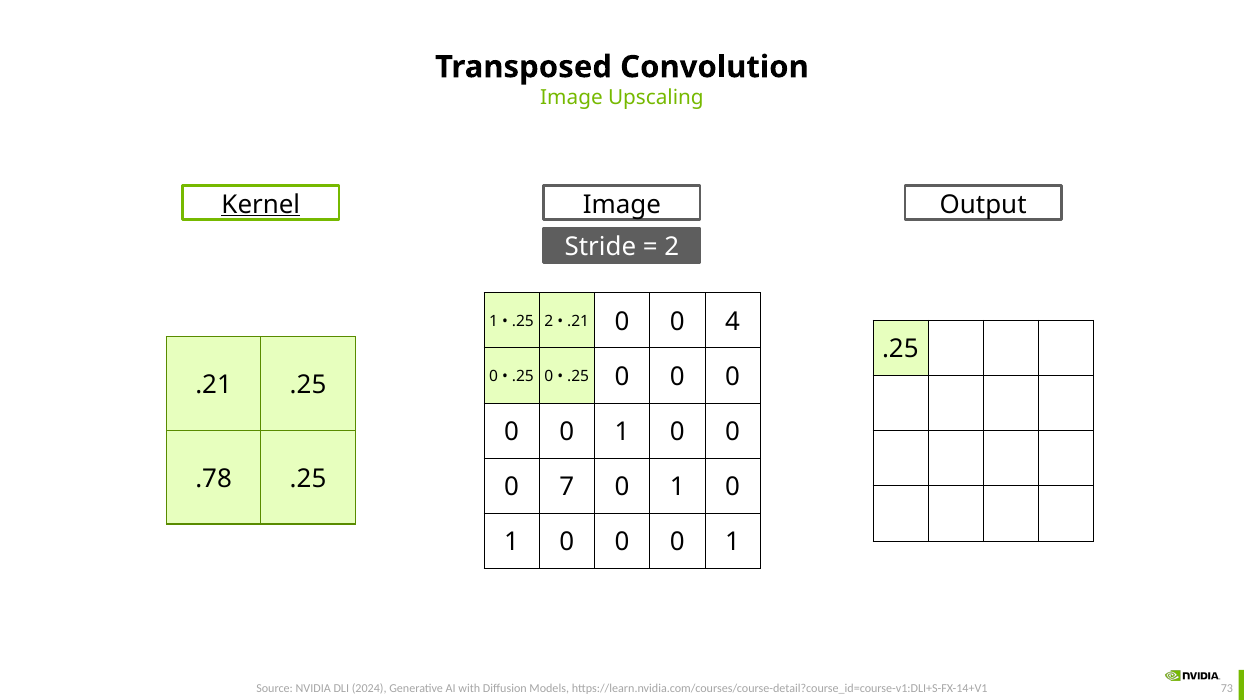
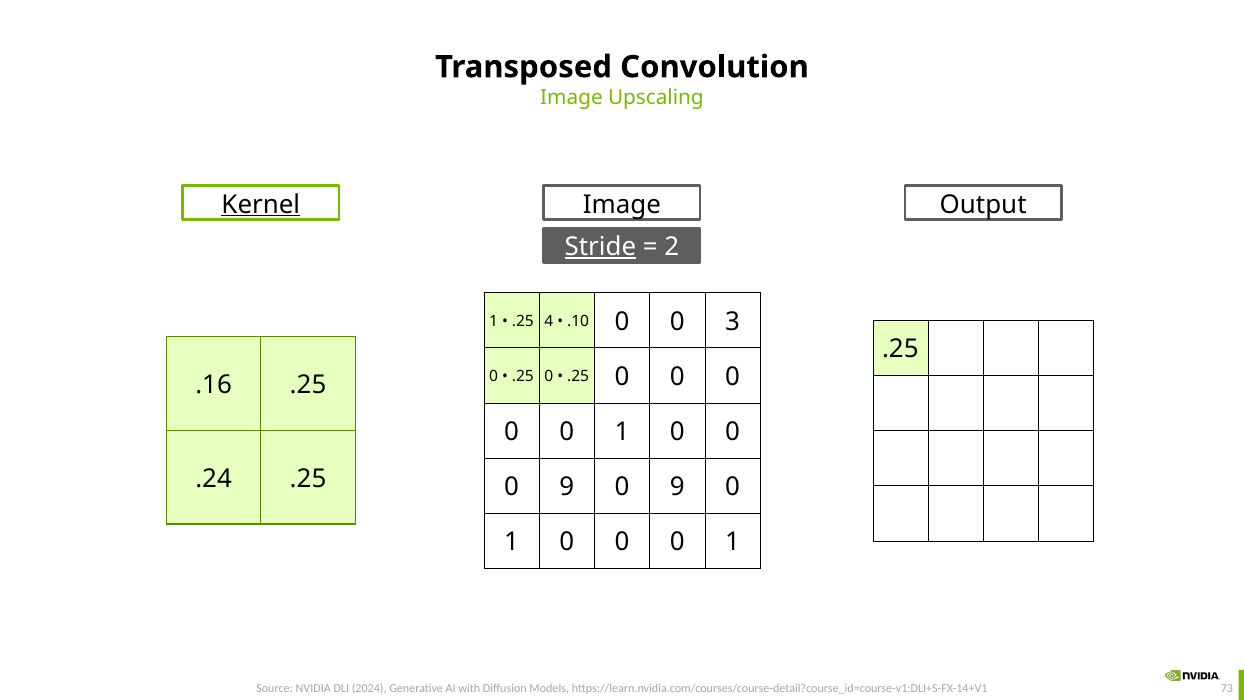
Stride underline: none -> present (600, 247)
.25 2: 2 -> 4 (549, 321)
.21: .21 -> .10 (578, 321)
4: 4 -> 3 (732, 321)
.21: .21 -> .16 (214, 385)
.78: .78 -> .24 (214, 479)
7: 7 -> 9 (567, 487)
1: 1 -> 9 (677, 487)
